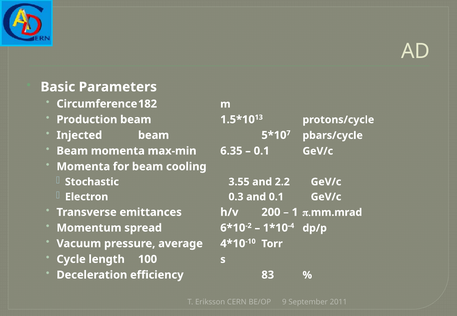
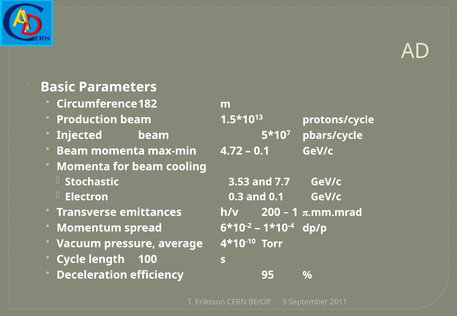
6.35: 6.35 -> 4.72 (231, 151)
3.55: 3.55 -> 3.53 (239, 182)
2.2: 2.2 -> 7.7 (282, 182)
83: 83 -> 95 (268, 275)
